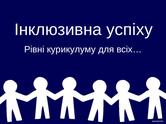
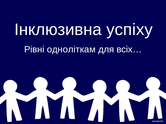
курикулуму: курикулуму -> одноліткам (71, 50)
